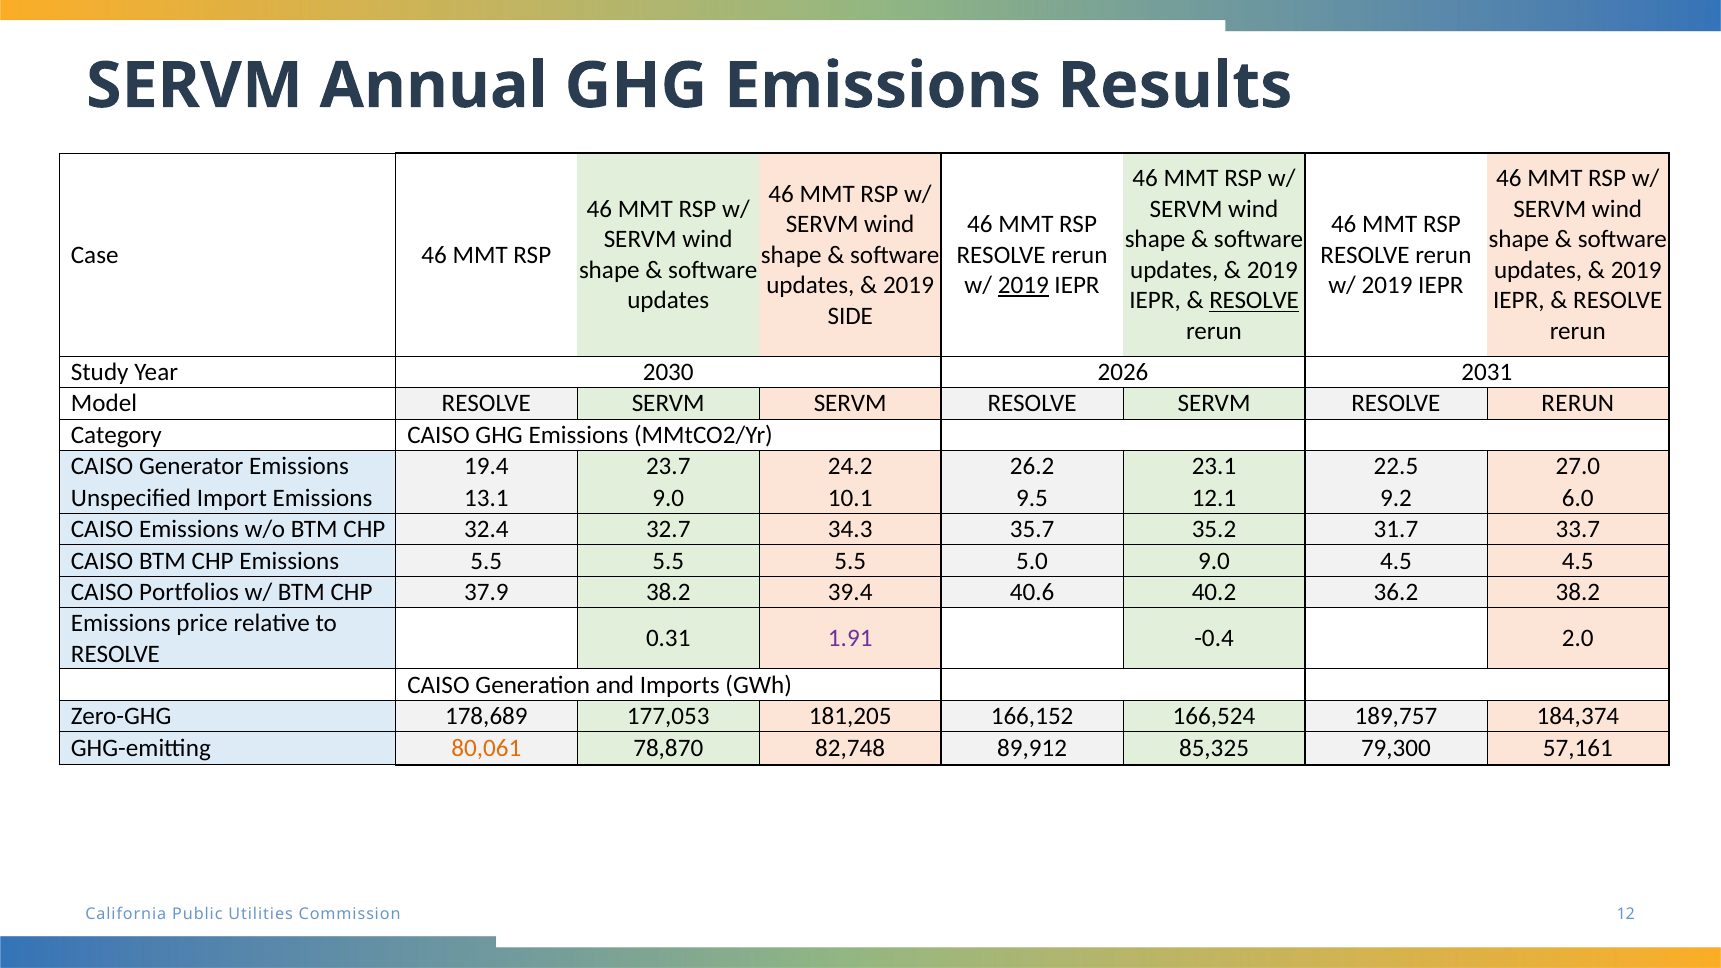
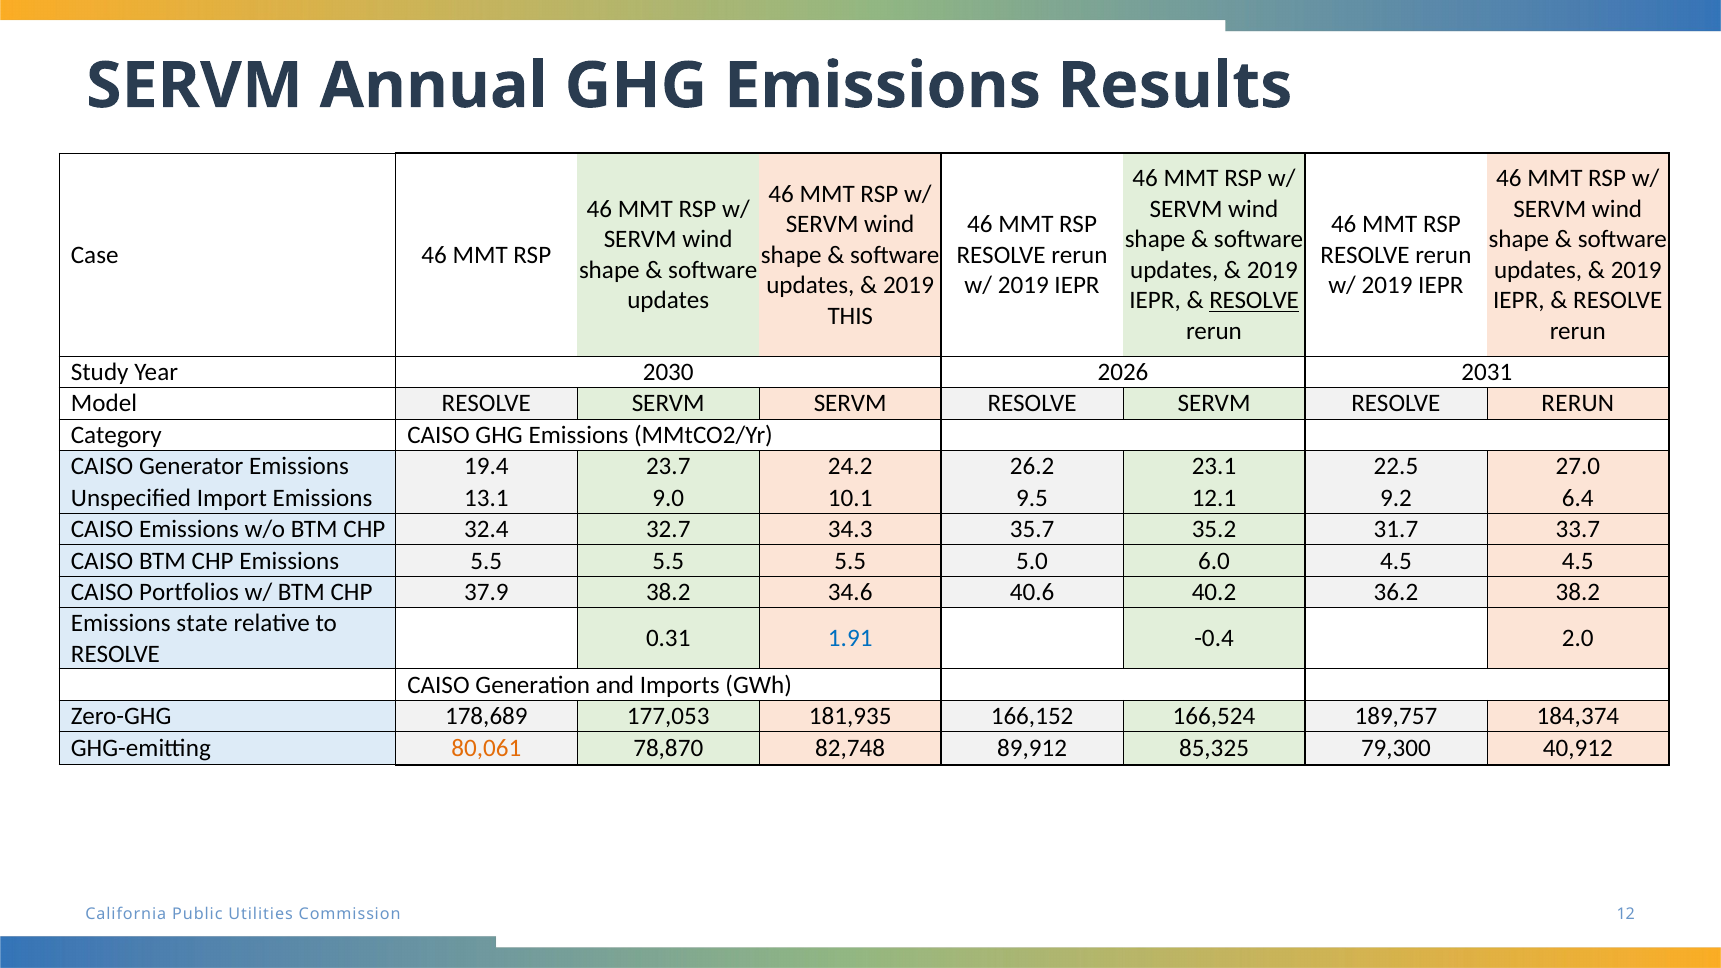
2019 underline: present -> none (1023, 285)
SIDE: SIDE -> THIS (850, 316)
6.0: 6.0 -> 6.4 (1578, 498)
5.0 9.0: 9.0 -> 6.0 (1214, 561)
39.4: 39.4 -> 34.6 (850, 592)
price: price -> state (202, 623)
1.91 colour: purple -> blue (850, 639)
181,205: 181,205 -> 181,935 (850, 716)
57,161: 57,161 -> 40,912 (1578, 749)
